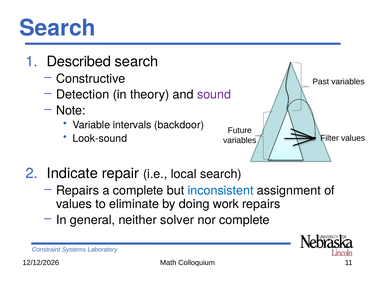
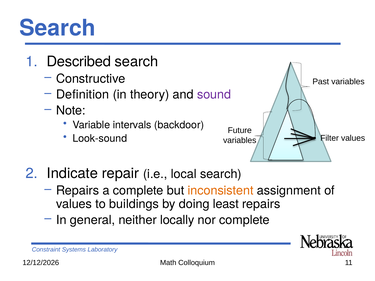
Detection: Detection -> Definition (83, 95)
inconsistent colour: blue -> orange (221, 191)
eliminate: eliminate -> buildings (134, 204)
work: work -> least (226, 204)
solver: solver -> locally (177, 220)
